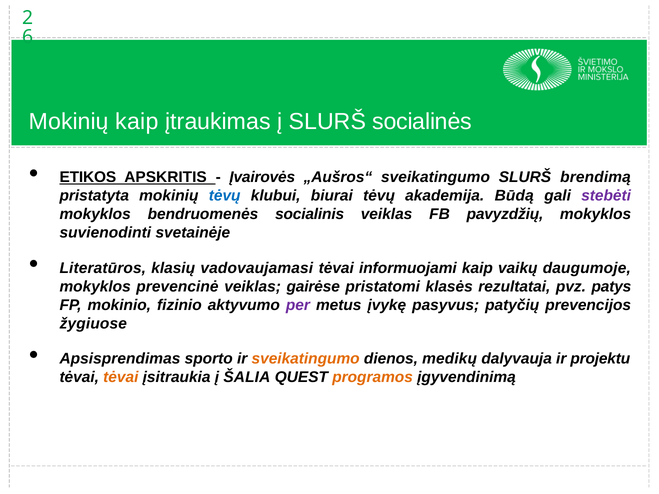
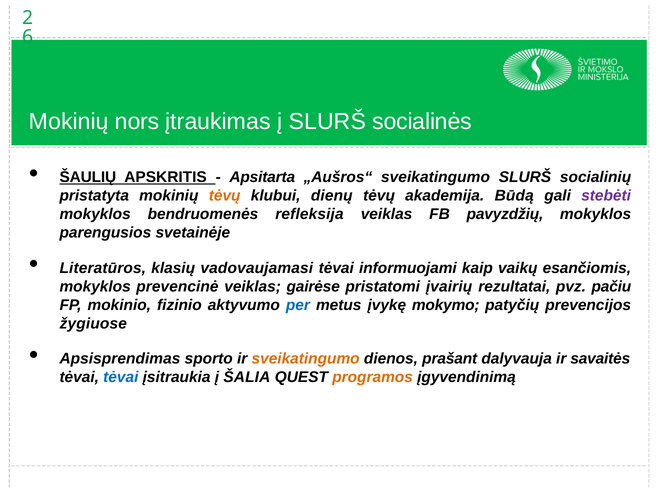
Mokinių kaip: kaip -> nors (137, 122)
ETIKOS: ETIKOS -> ŠAULIŲ (88, 177)
Įvairovės: Įvairovės -> Apsitarta (262, 177)
brendimą: brendimą -> socialinių (596, 177)
tėvų colour: blue -> orange (225, 196)
biurai: biurai -> dienų (332, 196)
socialinis: socialinis -> refleksija (309, 214)
suvienodinti: suvienodinti -> parengusios (105, 233)
daugumoje: daugumoje -> esančiomis (587, 268)
klasės: klasės -> įvairių (449, 287)
patys: patys -> pačiu (611, 287)
per colour: purple -> blue (298, 305)
pasyvus: pasyvus -> mokymo (446, 305)
medikų: medikų -> prašant (450, 359)
projektu: projektu -> savaitės (600, 359)
tėvai colour: orange -> blue (121, 378)
